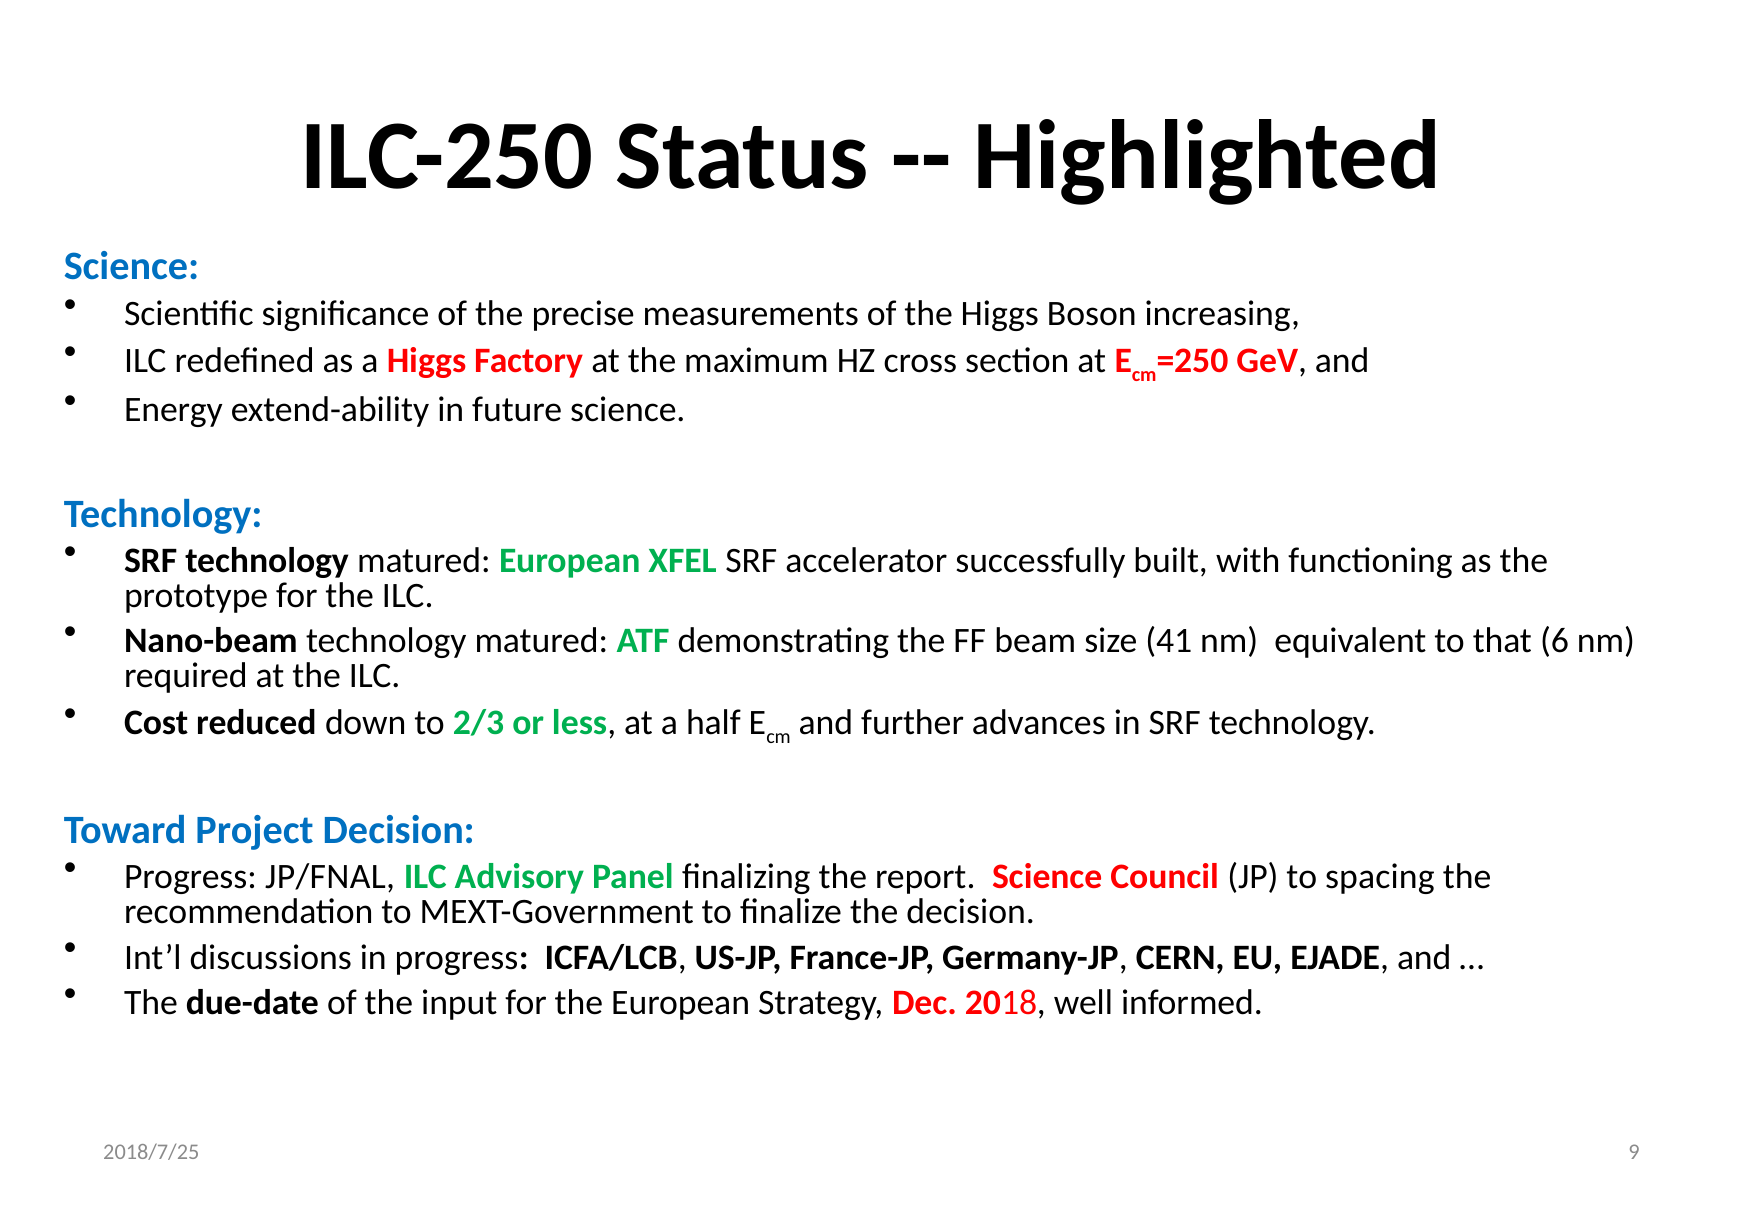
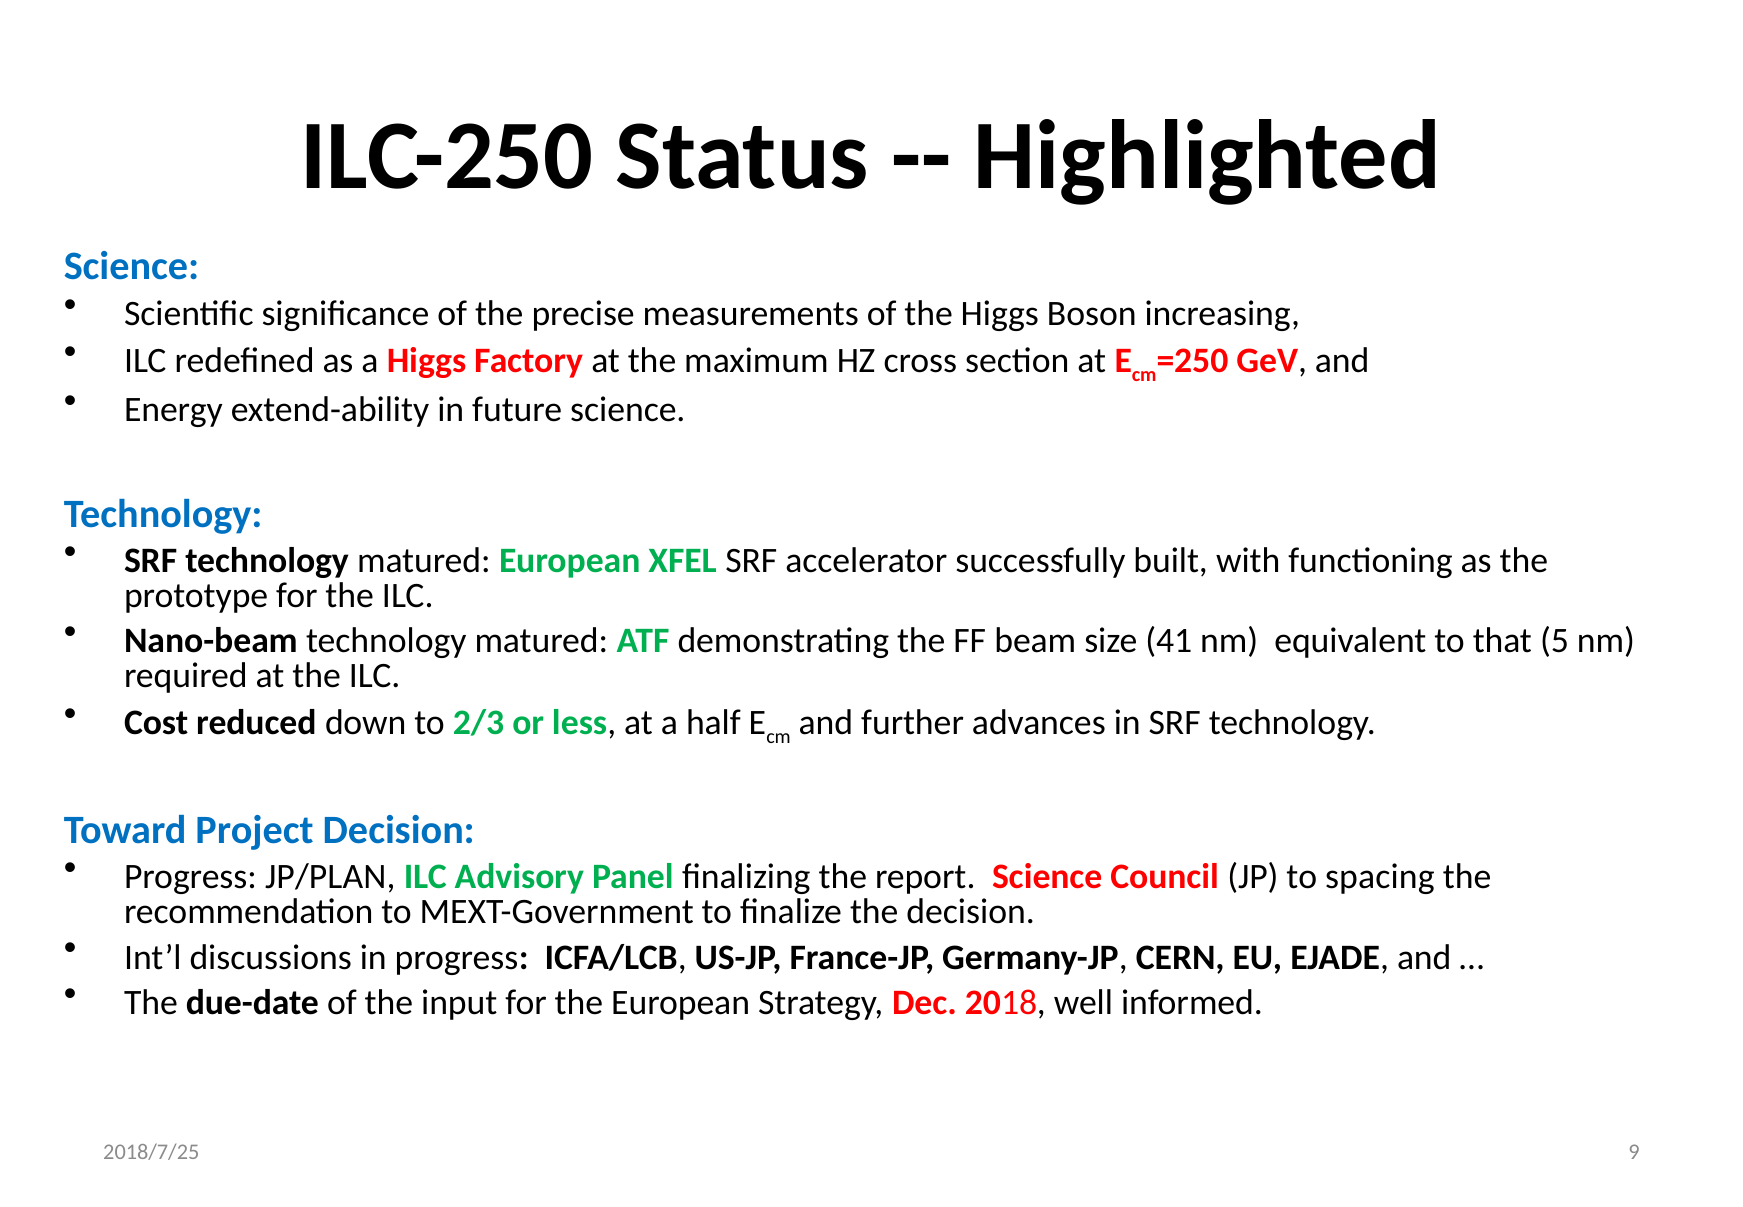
6: 6 -> 5 (1554, 641)
JP/FNAL: JP/FNAL -> JP/PLAN (330, 877)
